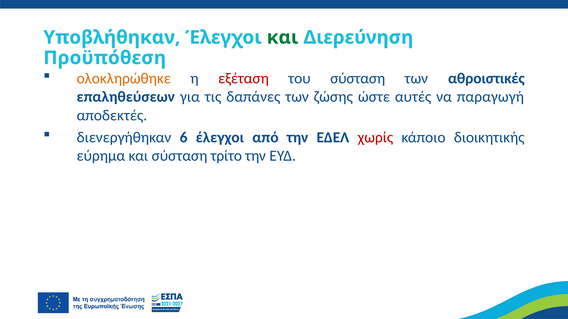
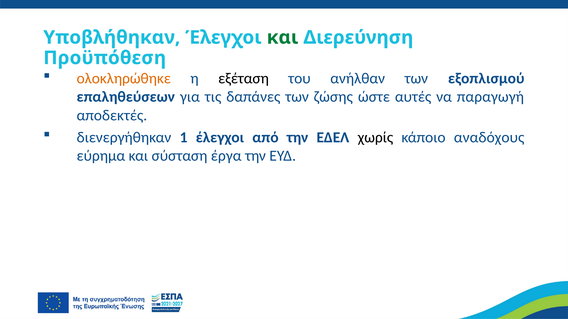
εξέταση colour: red -> black (244, 79)
του σύσταση: σύσταση -> ανήλθαν (358, 79)
αθροιστικές: αθροιστικές -> εξοπλισμού (486, 79)
6: 6 -> 1 (184, 137)
χωρίς colour: red -> black (375, 137)
διοικητικής: διοικητικής -> αναδόχους (489, 137)
τρίτο: τρίτο -> έργα (226, 156)
